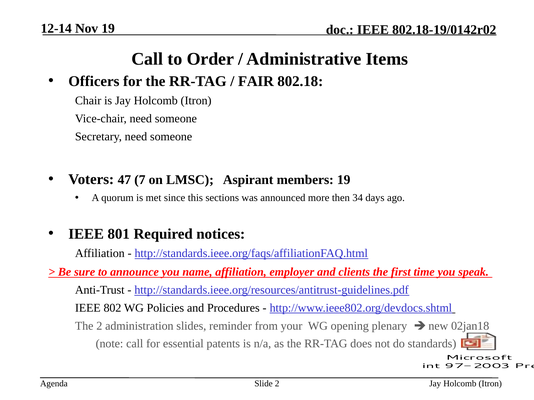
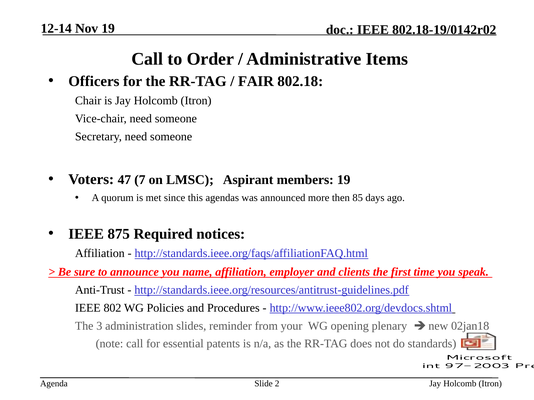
sections: sections -> agendas (222, 198)
34: 34 -> 85 (358, 198)
801: 801 -> 875 (119, 234)
The 2: 2 -> 3 (99, 326)
